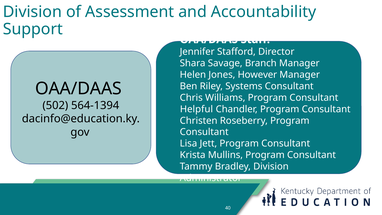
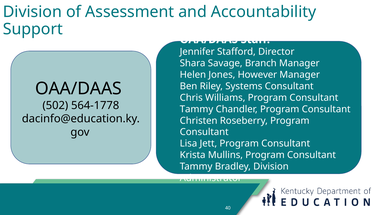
564-1394: 564-1394 -> 564-1778 (95, 105)
Helpful: Helpful -> Tammy (197, 109)
